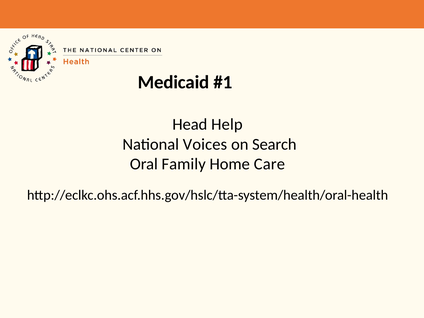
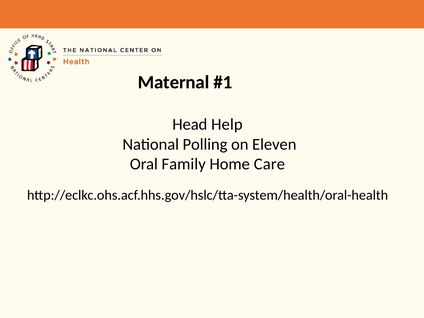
Medicaid: Medicaid -> Maternal (174, 82)
Voices: Voices -> Polling (205, 144)
Search: Search -> Eleven (274, 144)
